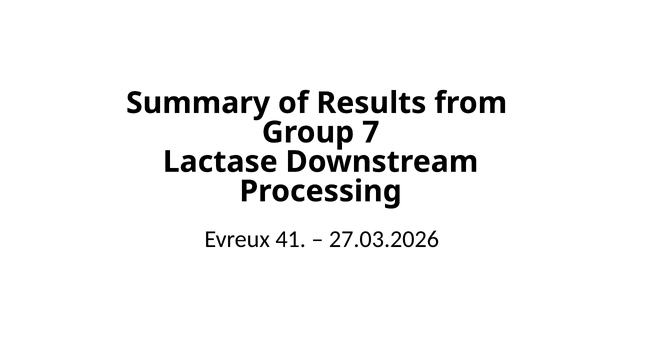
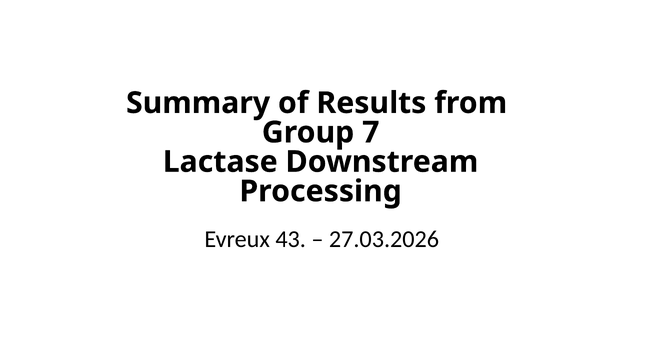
41: 41 -> 43 (291, 239)
